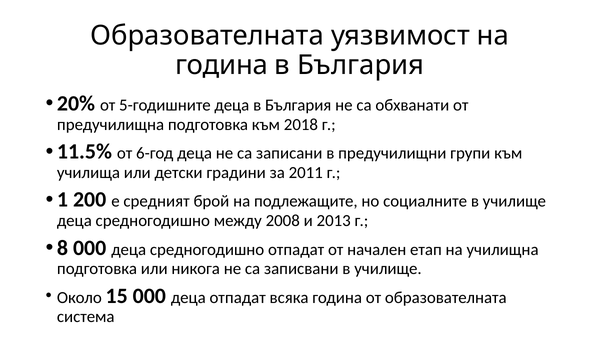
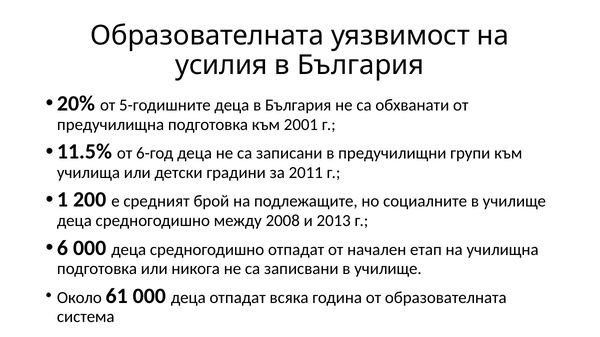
година: година -> усилия (222, 65)
2018: 2018 -> 2001 (301, 125)
8: 8 -> 6 (63, 248)
15: 15 -> 61 (117, 296)
